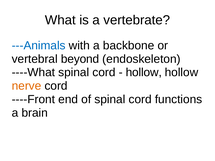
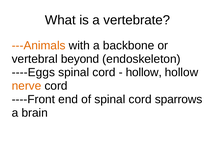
---Animals colour: blue -> orange (39, 46)
----What: ----What -> ----Eggs (33, 73)
functions: functions -> sparrows (179, 99)
